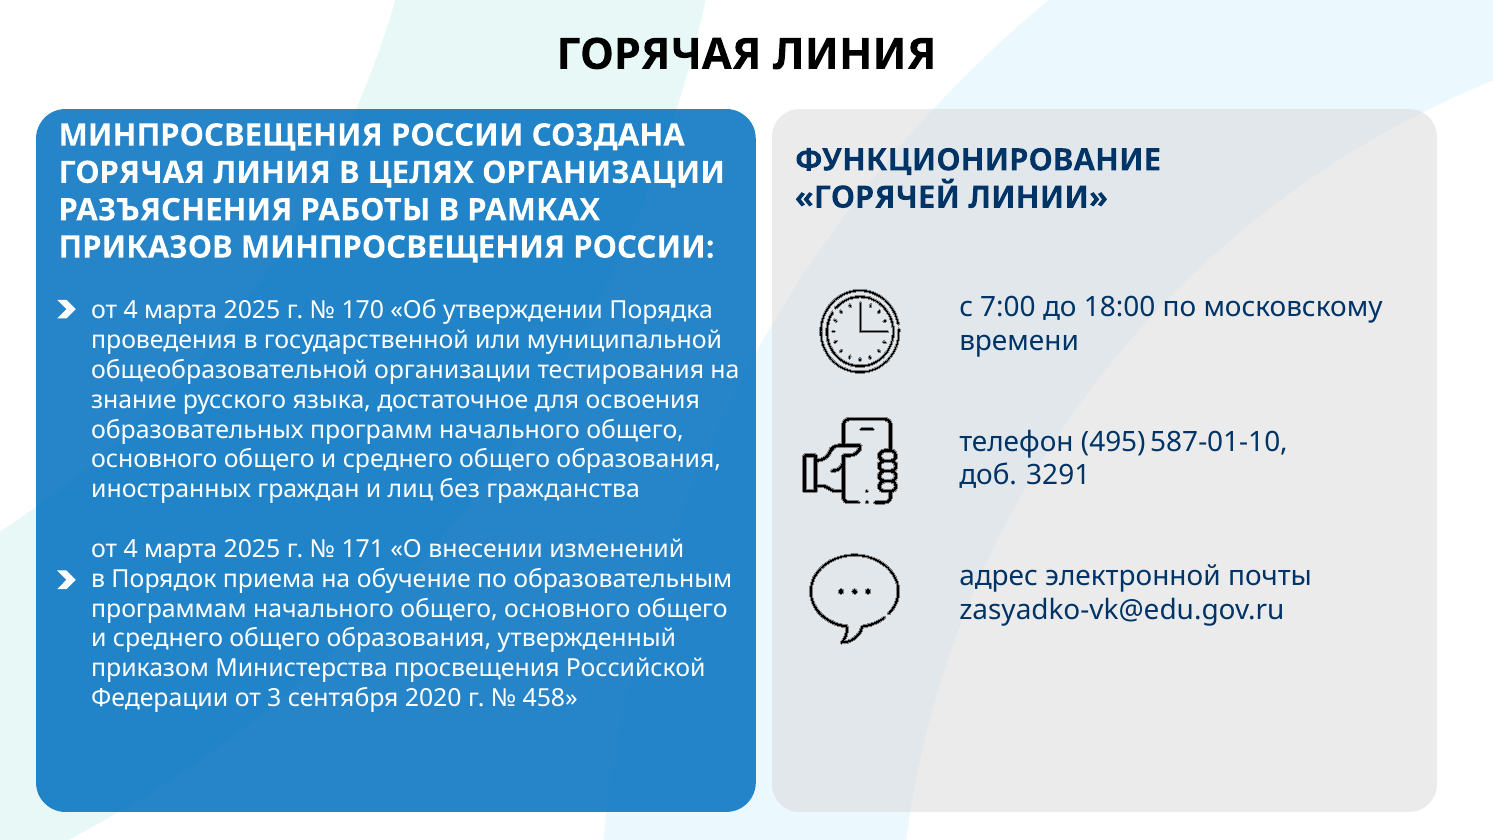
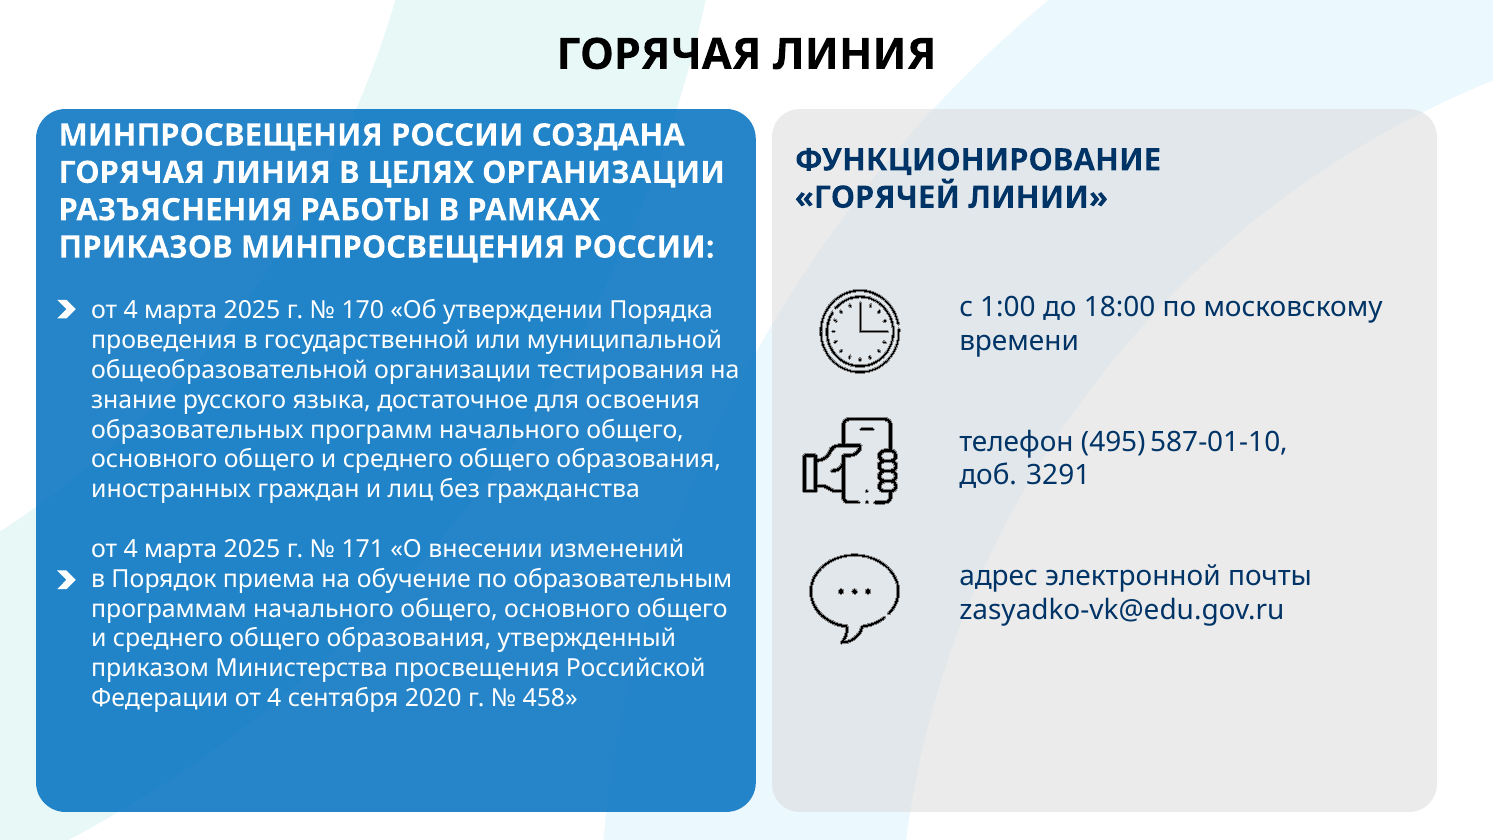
7:00: 7:00 -> 1:00 (1008, 307)
Федерации от 3: 3 -> 4 (274, 698)
